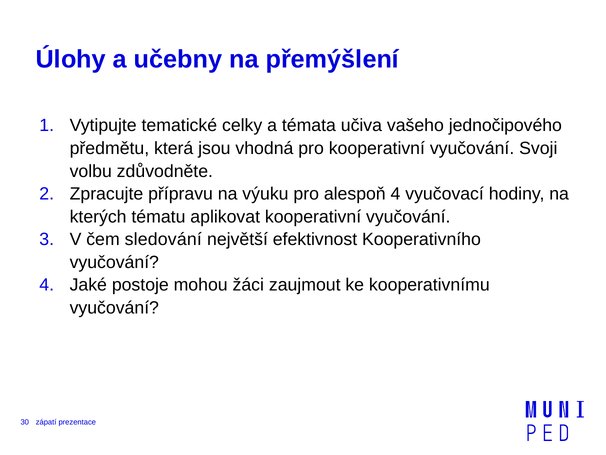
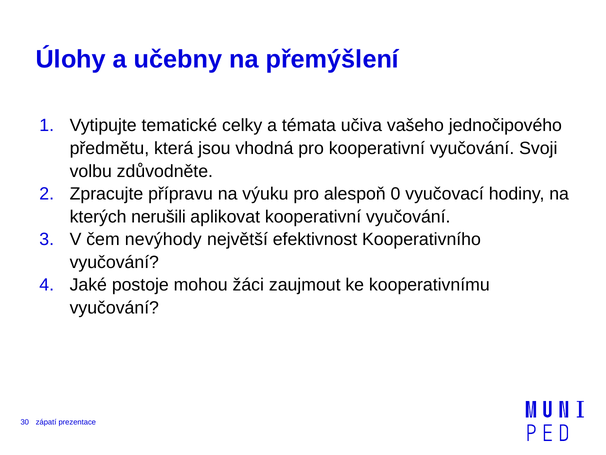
alespoň 4: 4 -> 0 (395, 194)
tématu: tématu -> nerušili (159, 216)
sledování: sledování -> nevýhody (163, 239)
